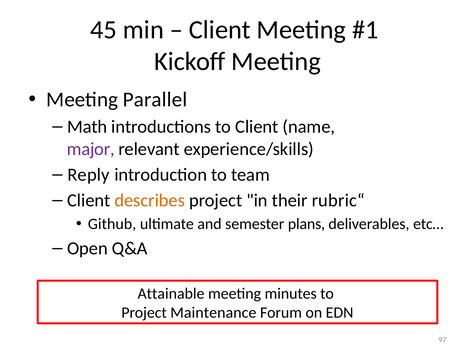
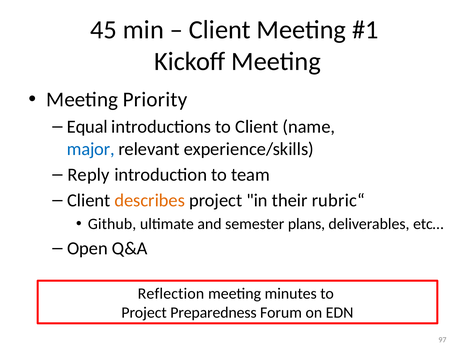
Parallel: Parallel -> Priority (155, 100)
Math: Math -> Equal (87, 127)
major colour: purple -> blue (91, 149)
Attainable: Attainable -> Reflection (171, 294)
Maintenance: Maintenance -> Preparedness (213, 313)
